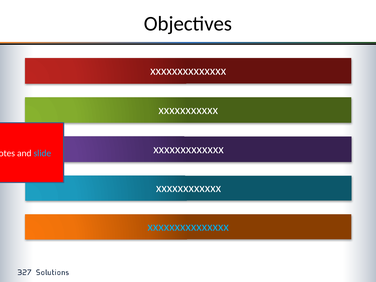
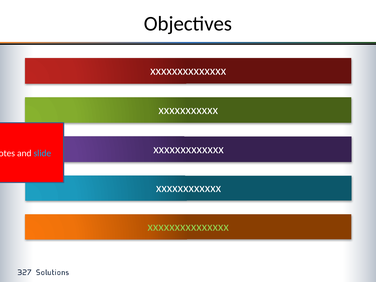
xxxxxxxxxxxxxxx colour: light blue -> light green (188, 227)
